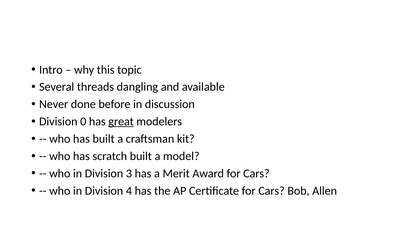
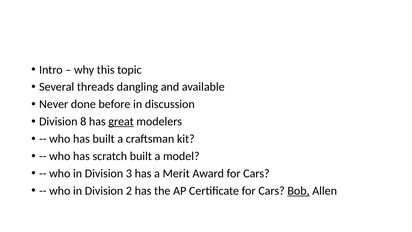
0: 0 -> 8 (83, 121)
4: 4 -> 2 (129, 191)
Bob underline: none -> present (298, 191)
